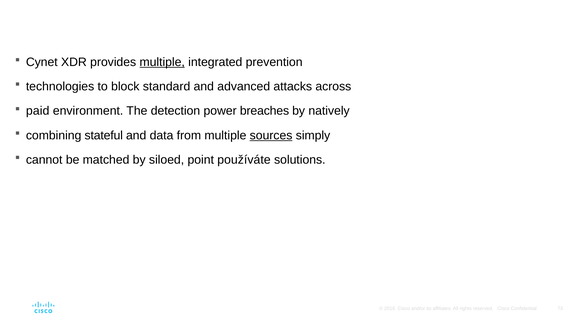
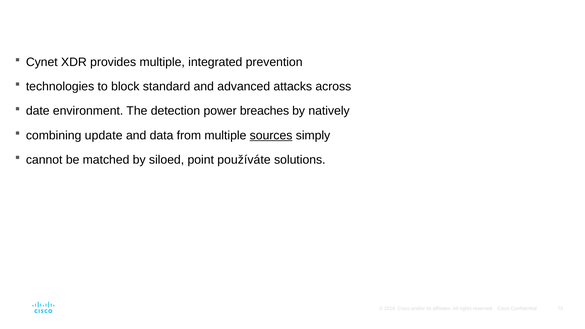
multiple underline: present -> none (162, 62)
paid: paid -> date (38, 111)
stateful: stateful -> update (104, 135)
